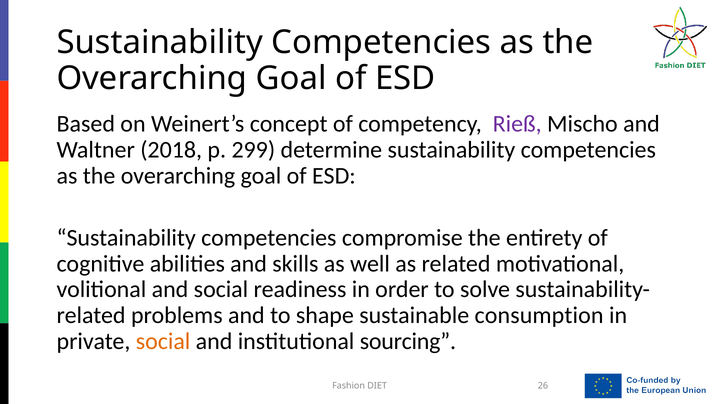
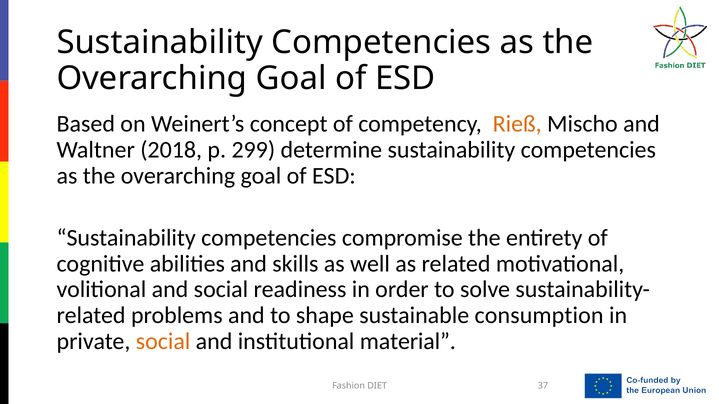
Rieß colour: purple -> orange (517, 124)
sourcing: sourcing -> material (408, 342)
26: 26 -> 37 (543, 386)
